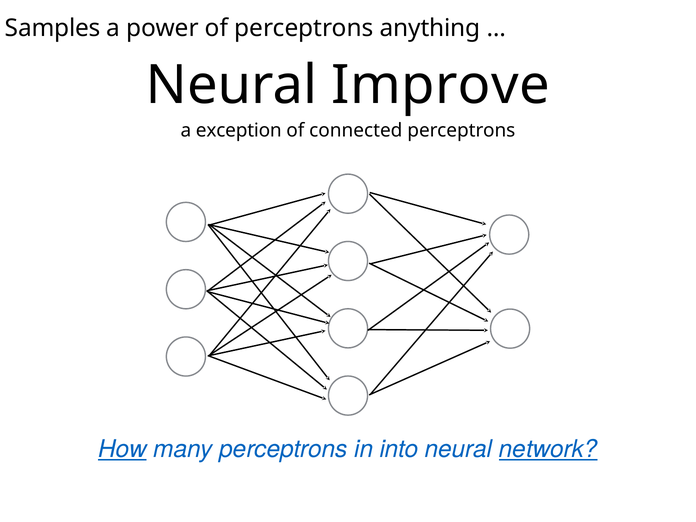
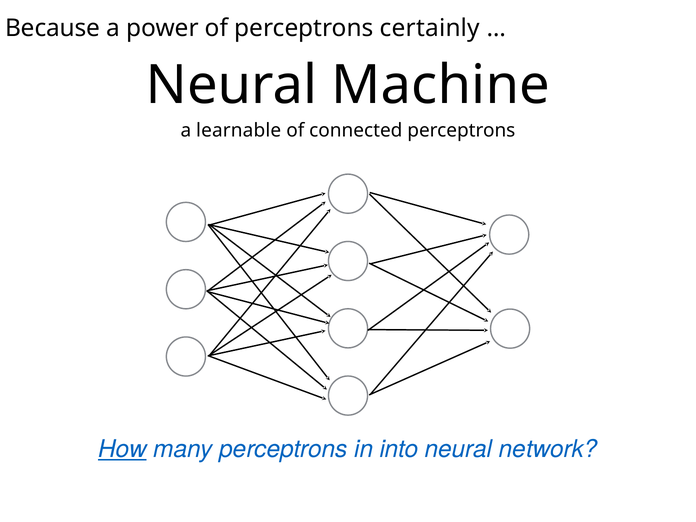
Samples: Samples -> Because (53, 28)
anything: anything -> certainly (430, 28)
Improve: Improve -> Machine (441, 85)
exception: exception -> learnable (239, 130)
network underline: present -> none (548, 449)
